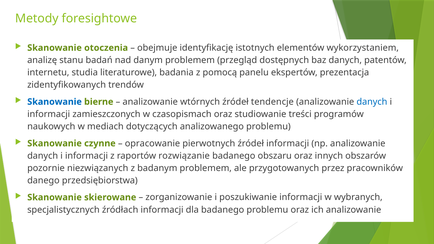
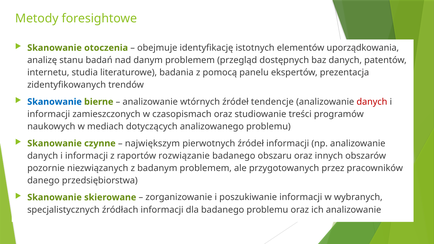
wykorzystaniem: wykorzystaniem -> uporządkowania (363, 48)
danych colour: blue -> red (372, 102)
opracowanie: opracowanie -> największym (152, 143)
